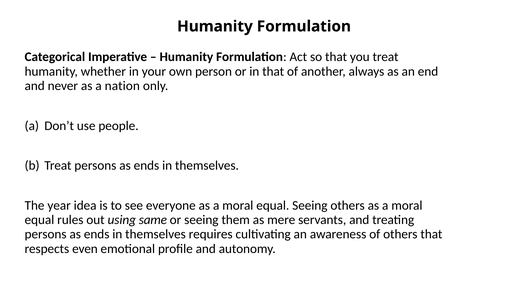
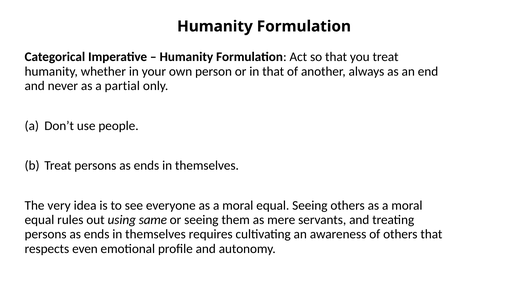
nation: nation -> partial (122, 86)
year: year -> very (59, 205)
